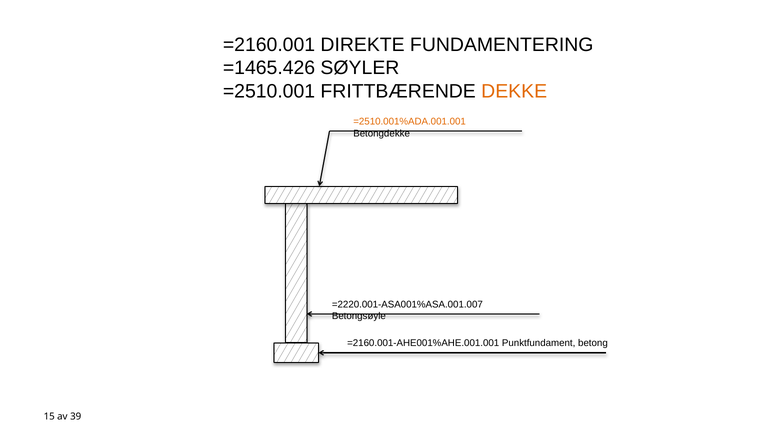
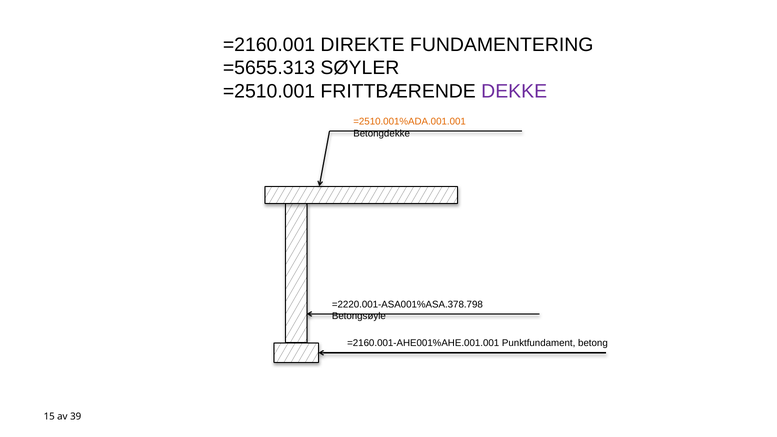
=1465.426: =1465.426 -> =5655.313 (269, 68)
DEKKE colour: orange -> purple (514, 91)
=2220.001-ASA001%ASA.001.007: =2220.001-ASA001%ASA.001.007 -> =2220.001-ASA001%ASA.378.798 (407, 305)
